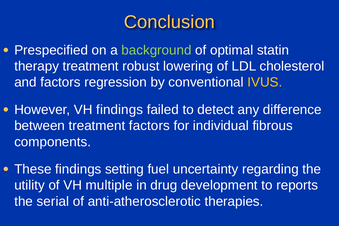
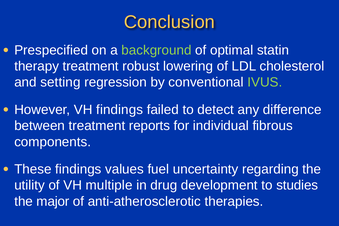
and factors: factors -> setting (60, 82)
IVUS colour: yellow -> light green (265, 82)
treatment factors: factors -> reports (149, 126)
setting: setting -> values (124, 169)
reports: reports -> studies (297, 185)
serial: serial -> major (53, 201)
